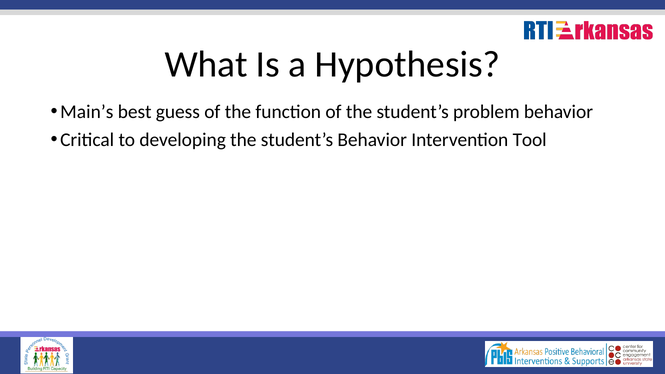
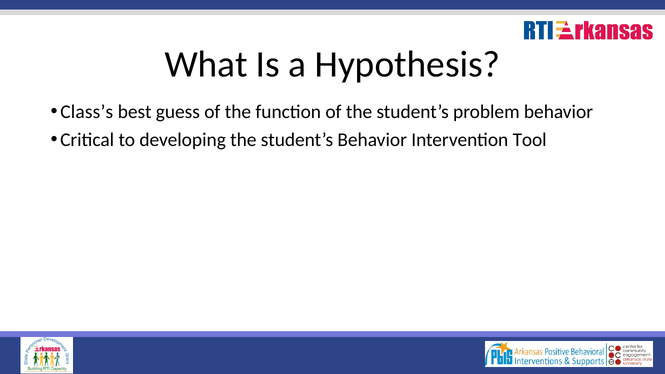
Main’s: Main’s -> Class’s (87, 112)
